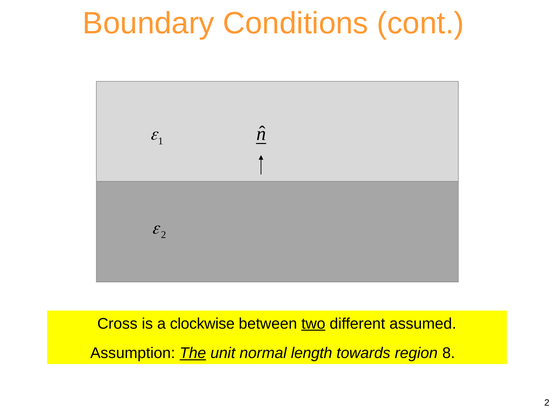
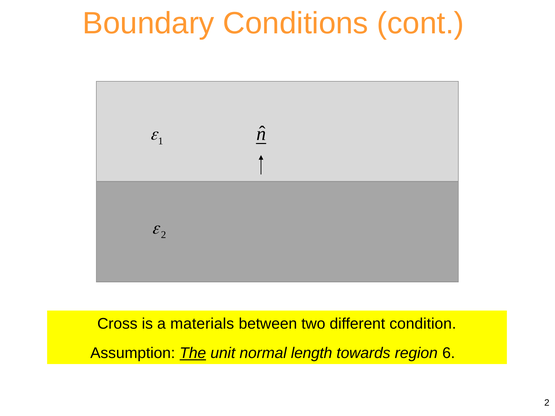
clockwise: clockwise -> materials (202, 324)
two underline: present -> none (313, 324)
assumed: assumed -> condition (423, 324)
8: 8 -> 6 (449, 353)
